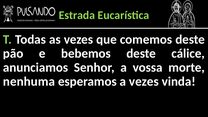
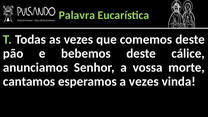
Estrada: Estrada -> Palavra (77, 15)
nenhuma: nenhuma -> cantamos (29, 81)
